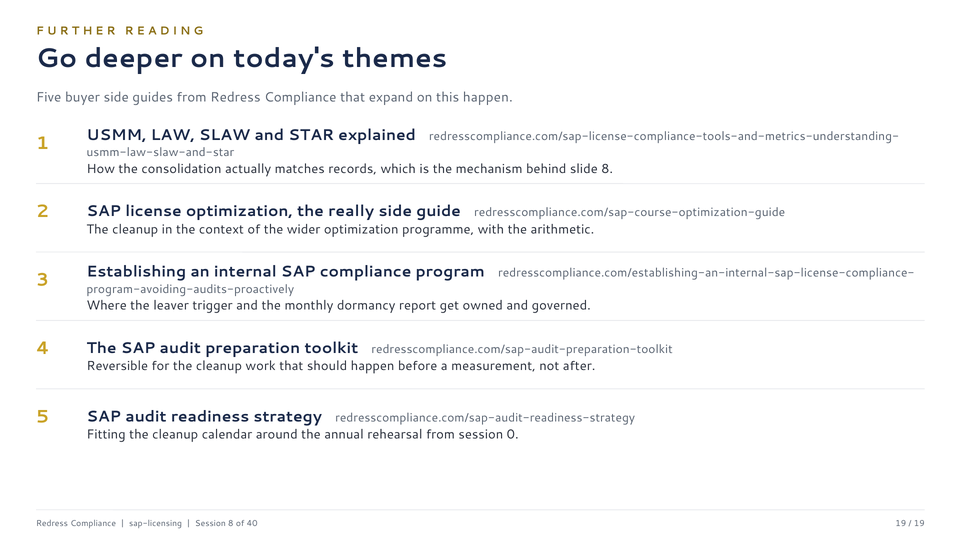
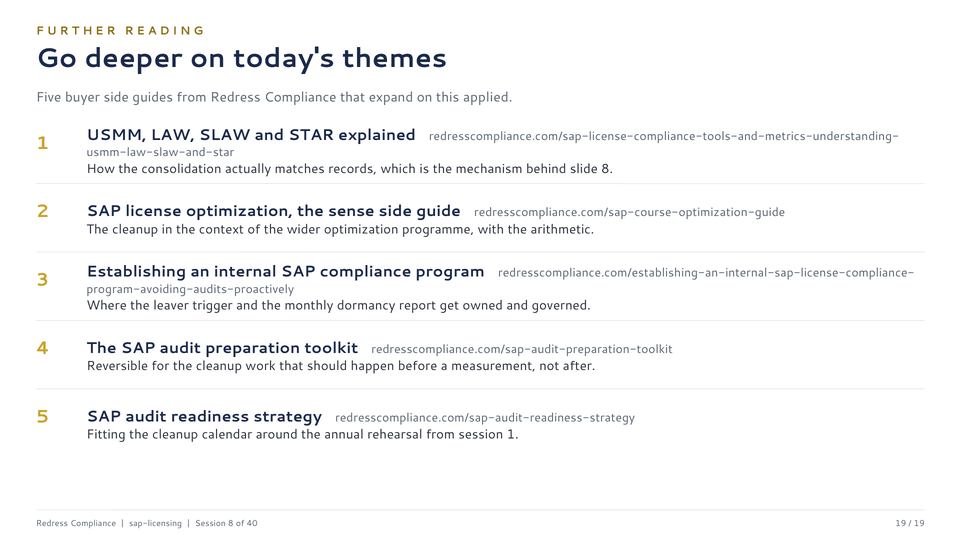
this happen: happen -> applied (488, 97)
really: really -> sense (351, 211)
session 0: 0 -> 1 (513, 435)
